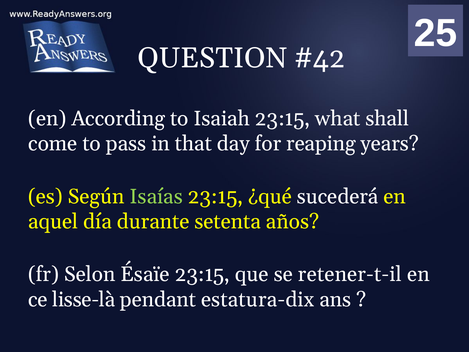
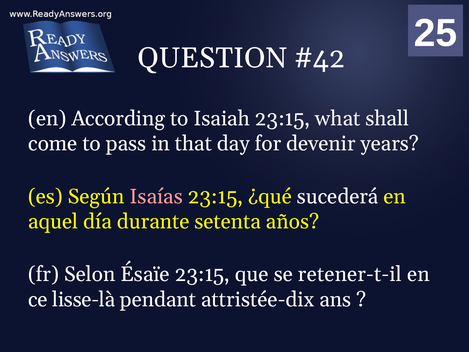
reaping: reaping -> devenir (321, 144)
Isaías colour: light green -> pink (156, 196)
estatura-dix: estatura-dix -> attristée-dix (258, 299)
